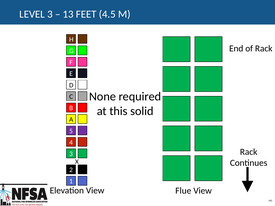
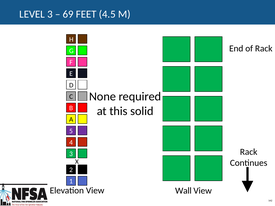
13: 13 -> 69 (68, 14)
Flue: Flue -> Wall (183, 191)
